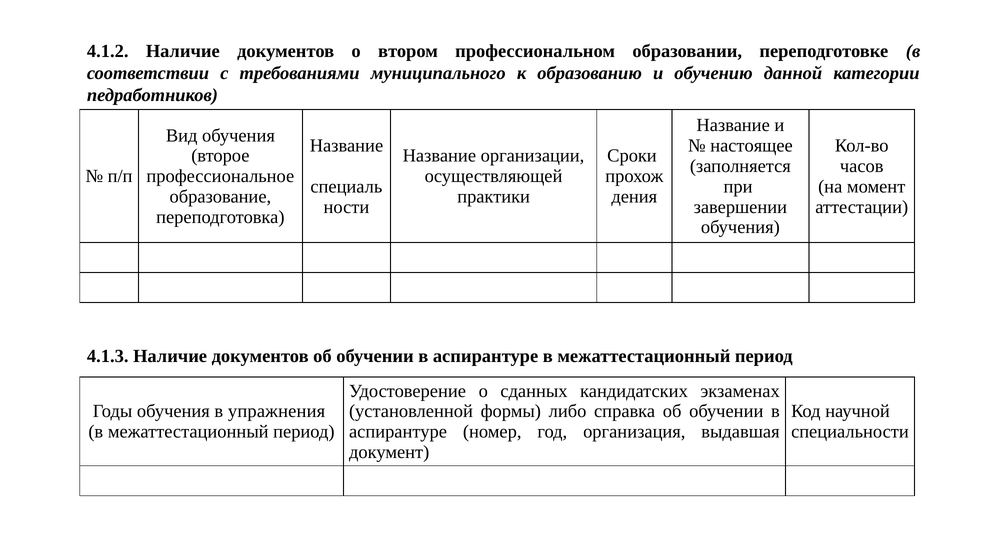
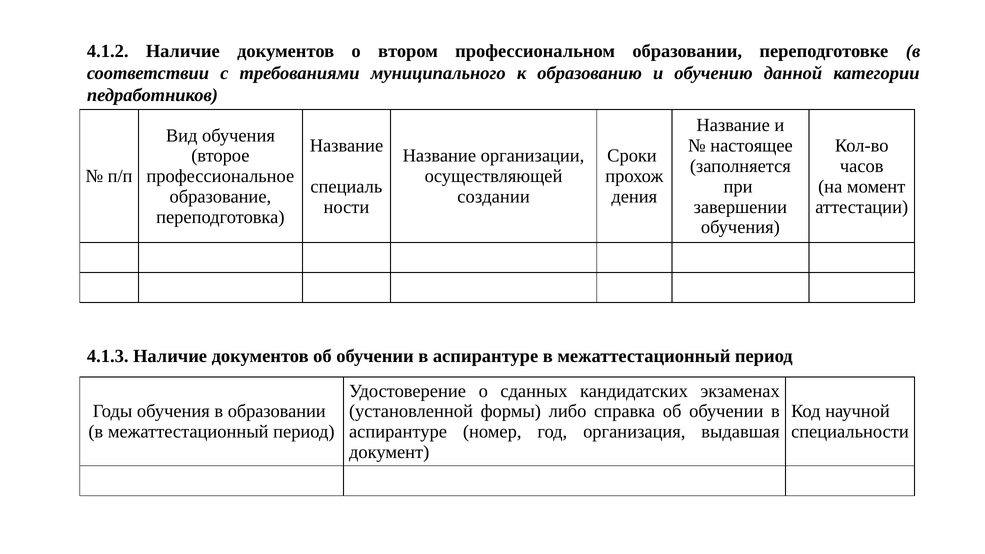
практики: практики -> создании (494, 197)
в упражнения: упражнения -> образовании (277, 411)
